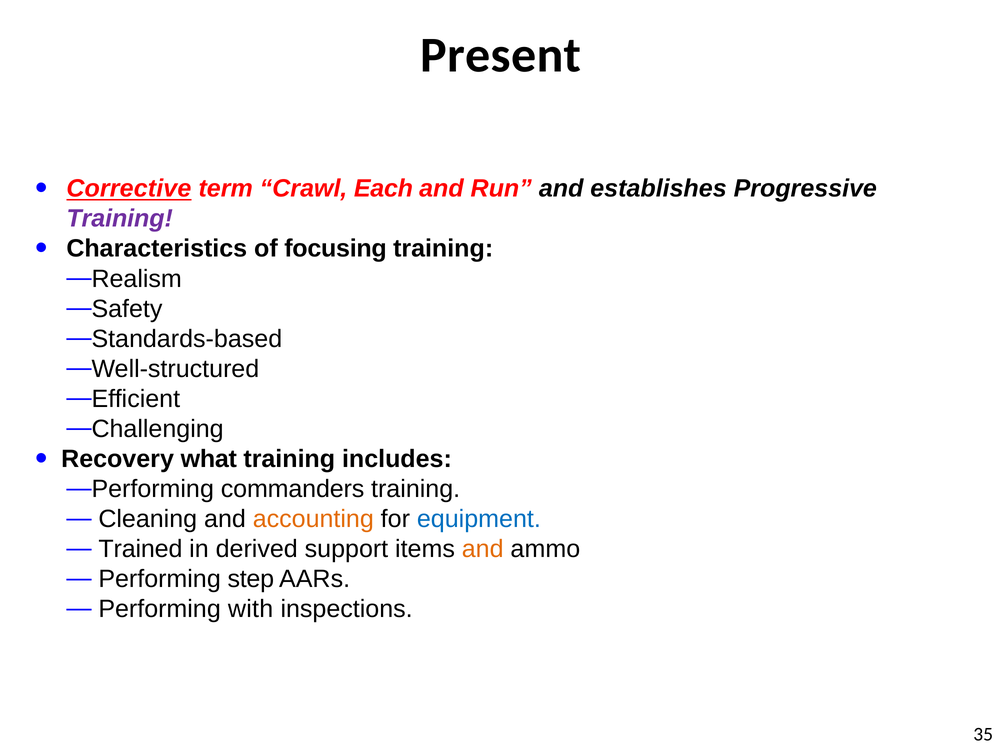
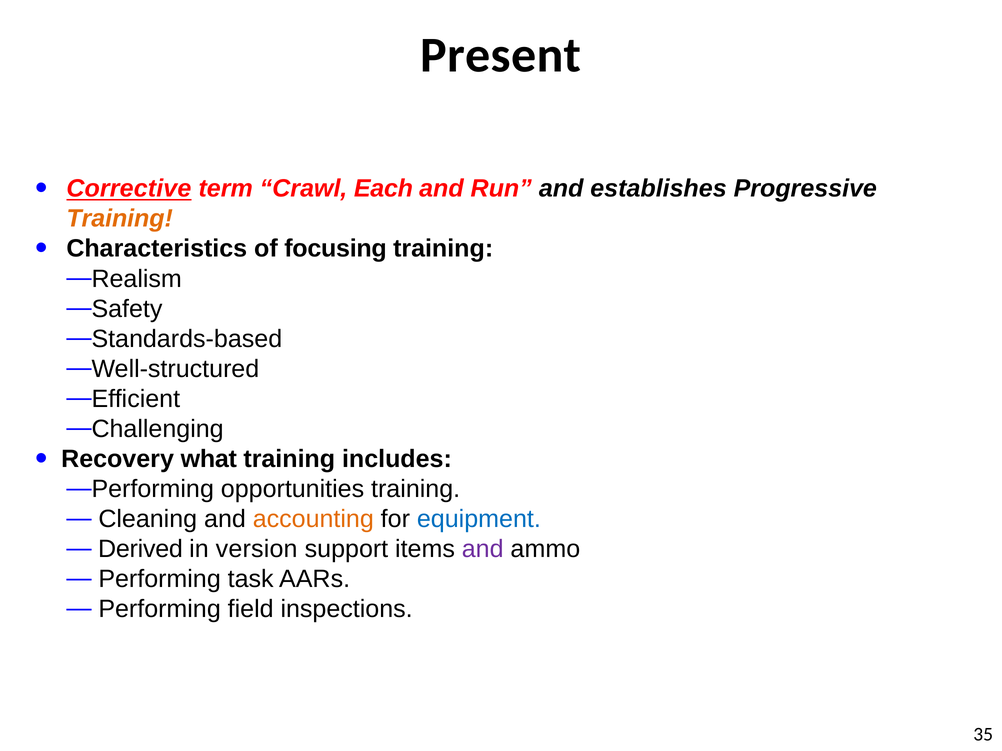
Training colour: purple -> orange (120, 219)
commanders: commanders -> opportunities (293, 489)
Trained: Trained -> Derived (140, 550)
derived: derived -> version (257, 550)
and colour: orange -> purple (483, 550)
step: step -> task (251, 580)
with: with -> field (251, 610)
